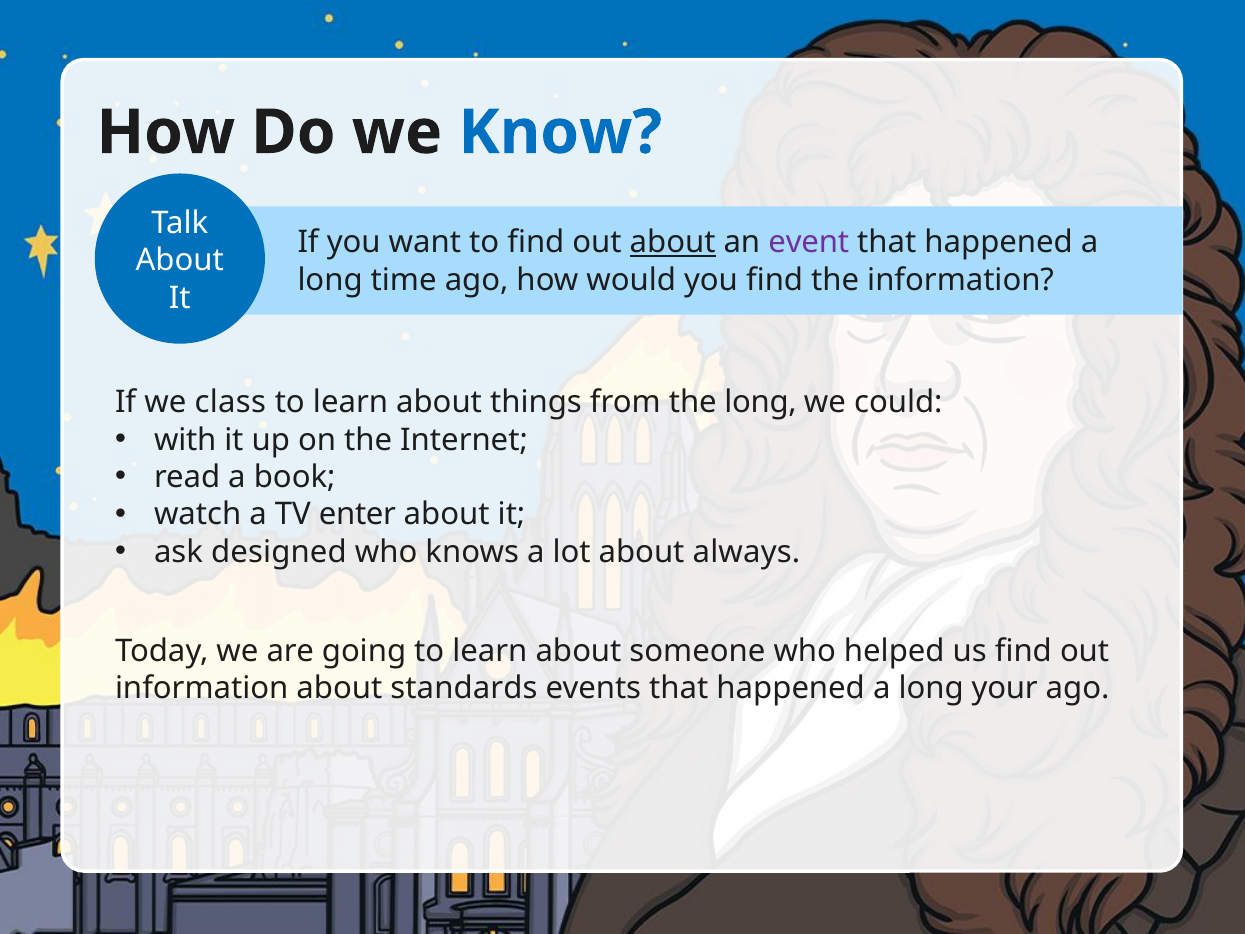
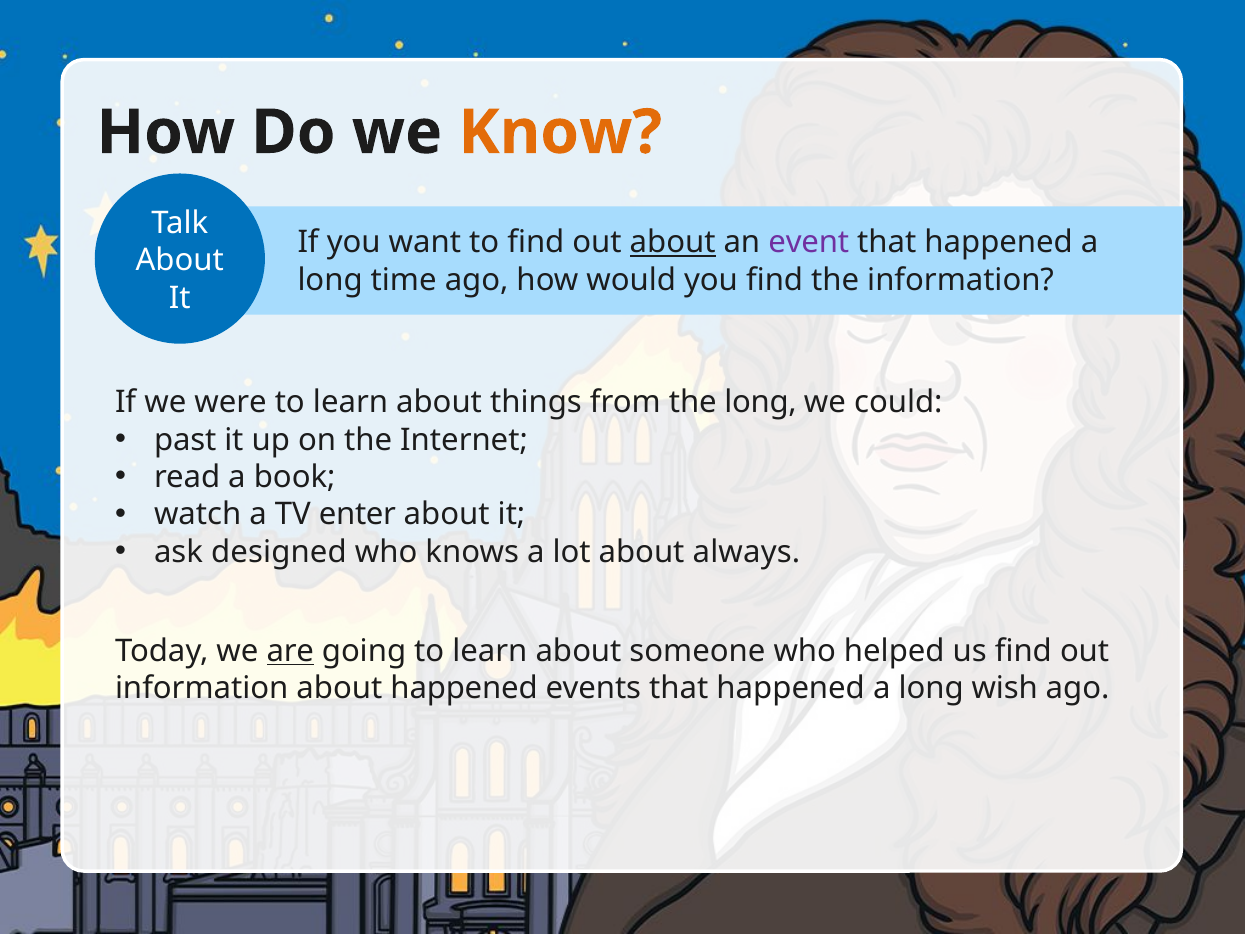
Know colour: blue -> orange (560, 132)
class: class -> were (231, 402)
with: with -> past (185, 440)
are underline: none -> present (290, 651)
about standards: standards -> happened (464, 688)
your: your -> wish (1005, 688)
